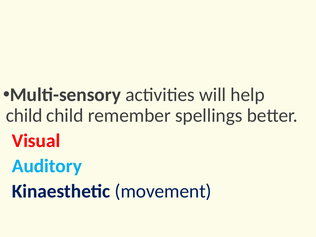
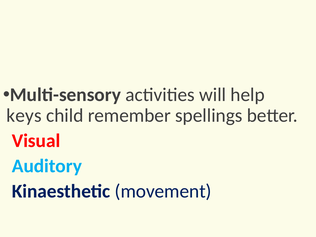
child: child -> keys (24, 116)
